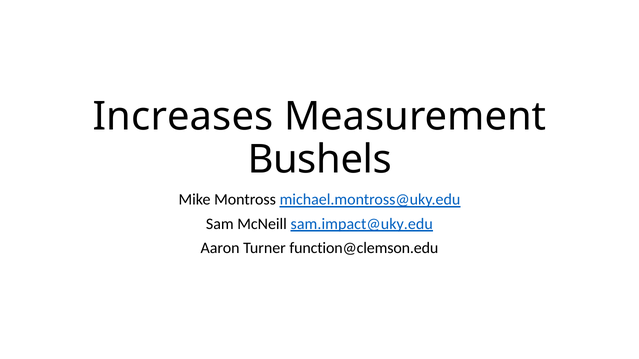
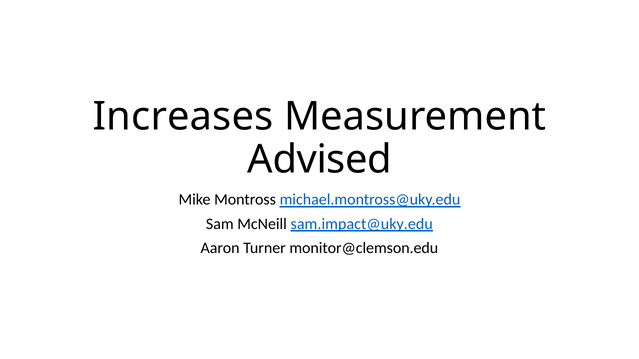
Bushels: Bushels -> Advised (320, 160)
function@clemson.edu: function@clemson.edu -> monitor@clemson.edu (364, 248)
